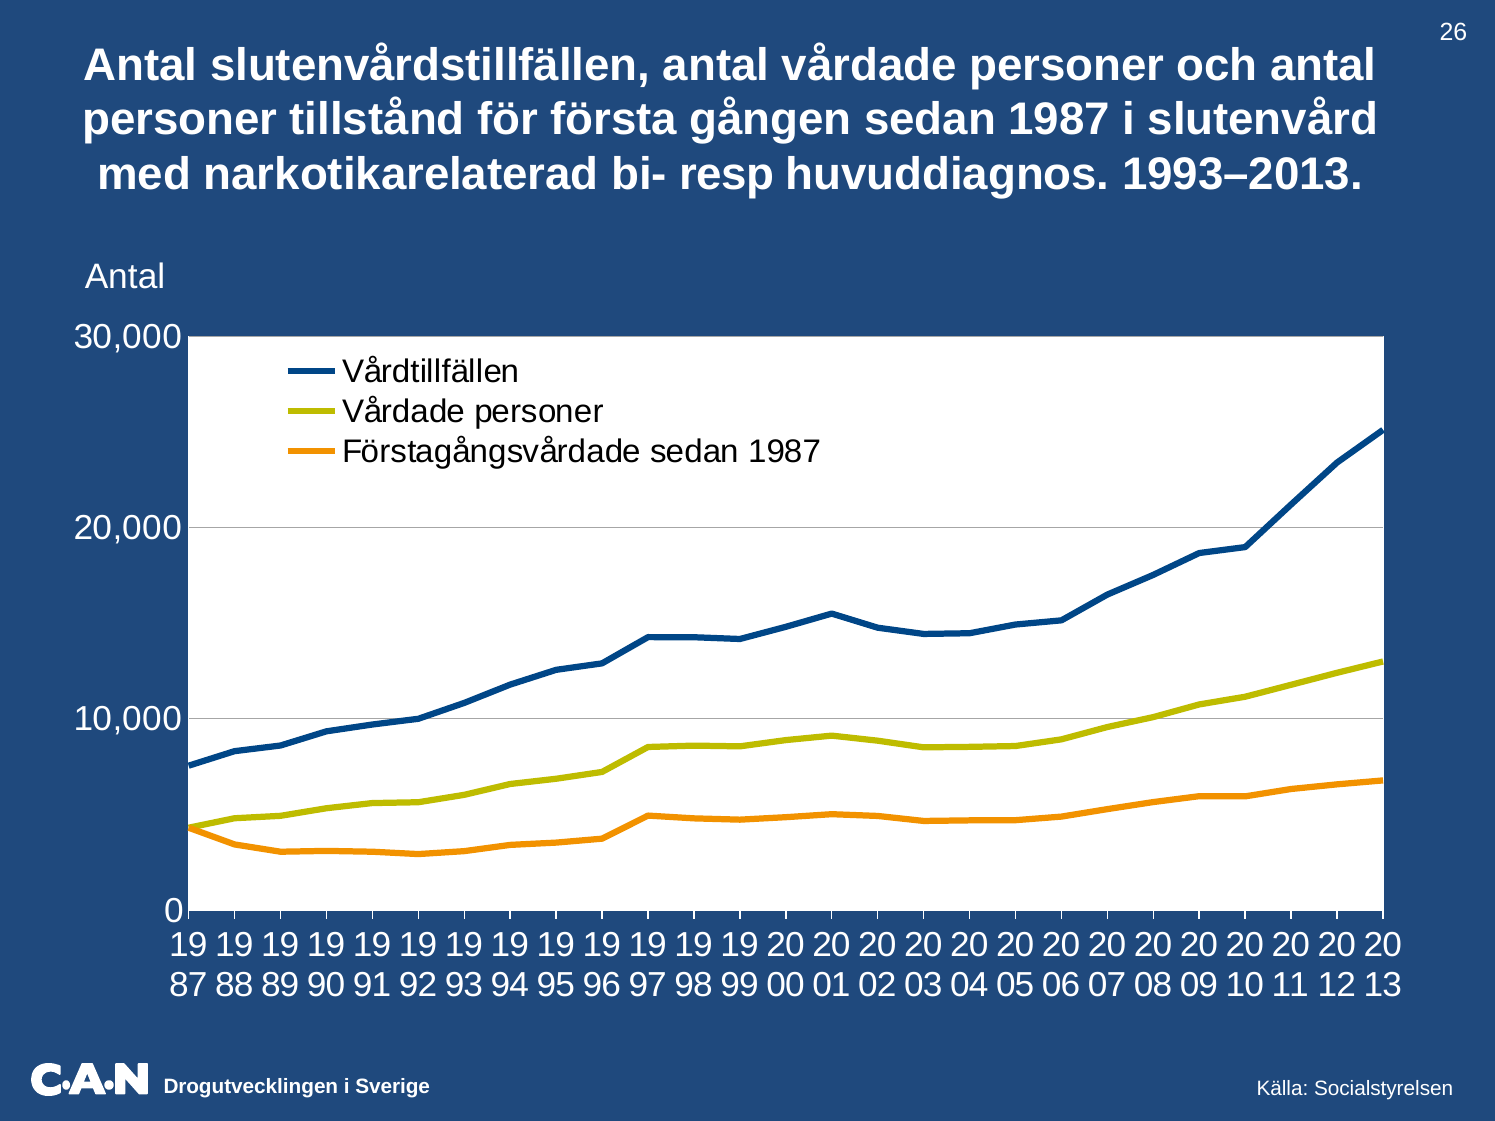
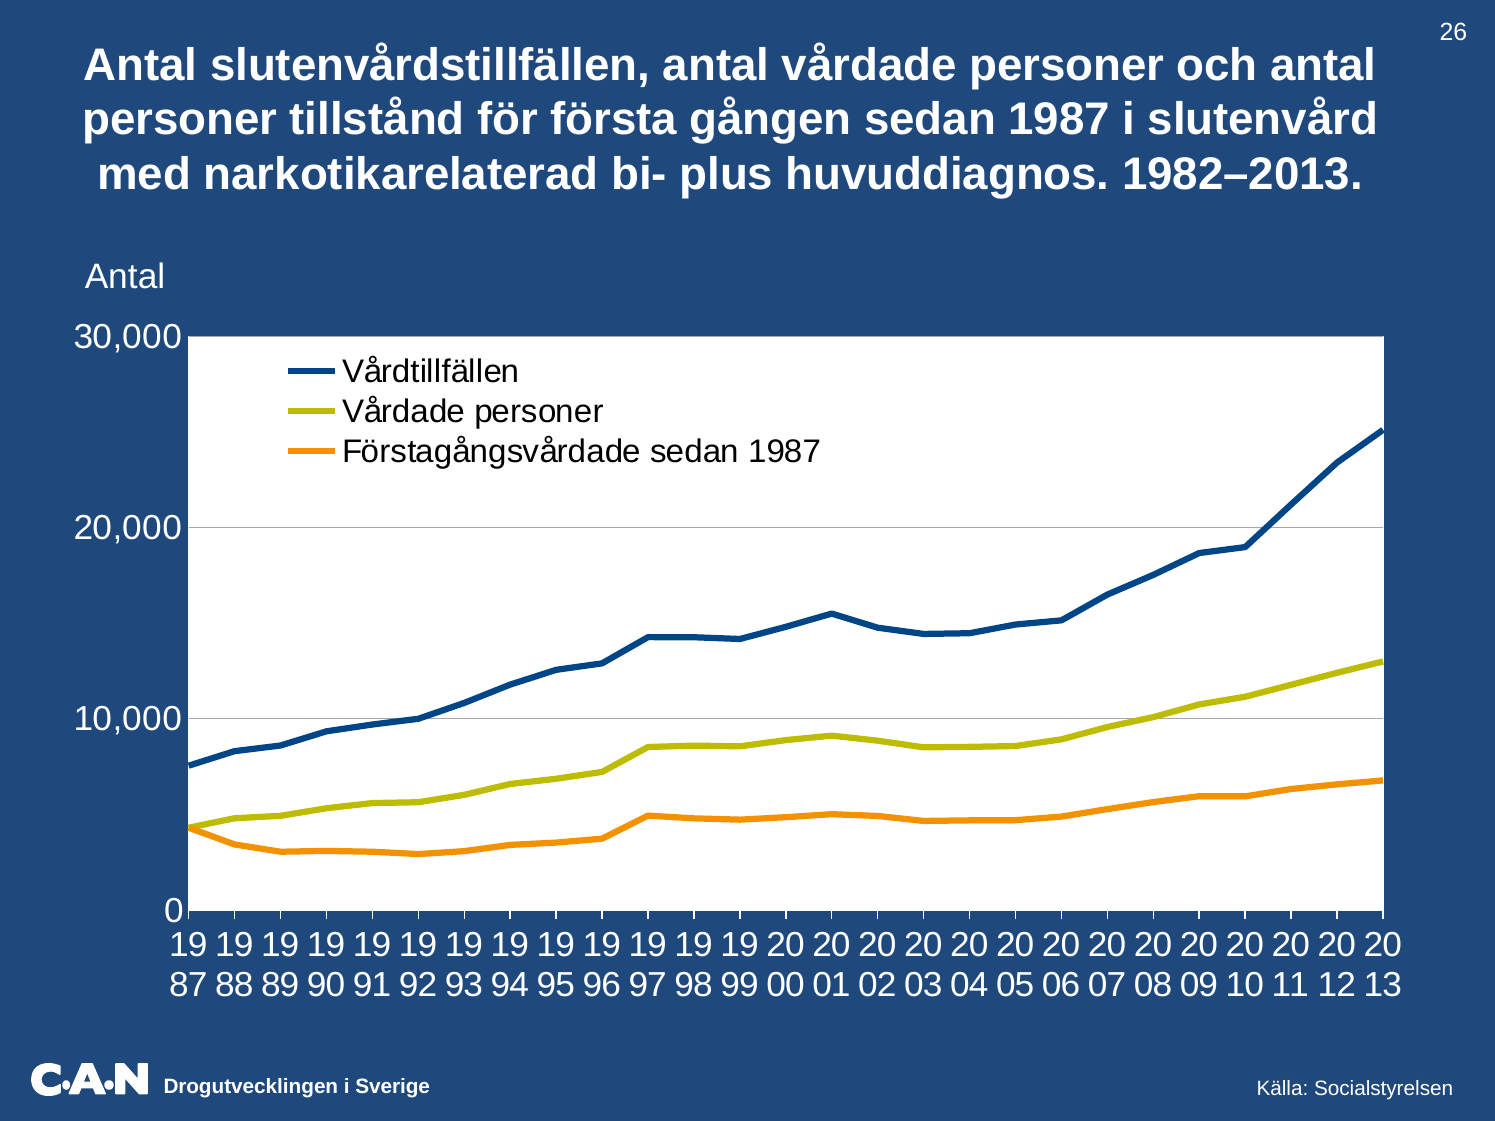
resp: resp -> plus (726, 175)
1993–2013: 1993–2013 -> 1982–2013 (1243, 175)
